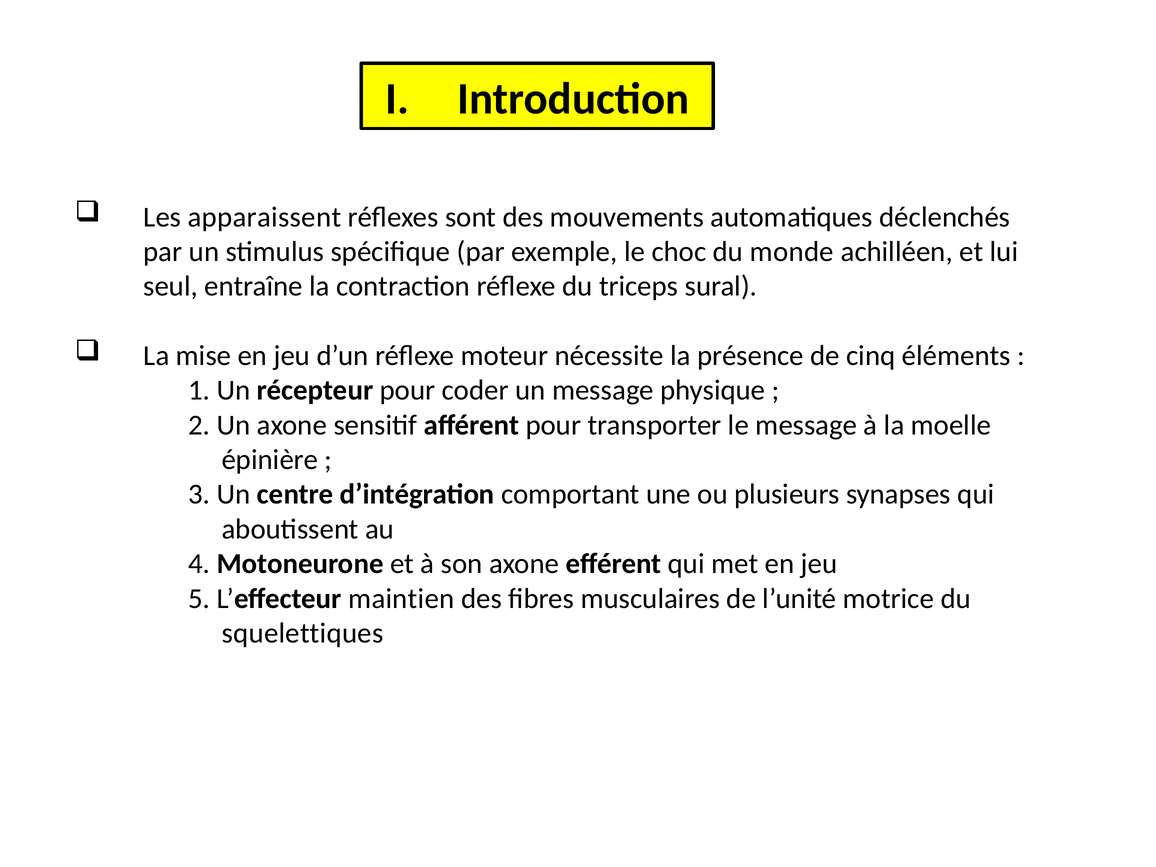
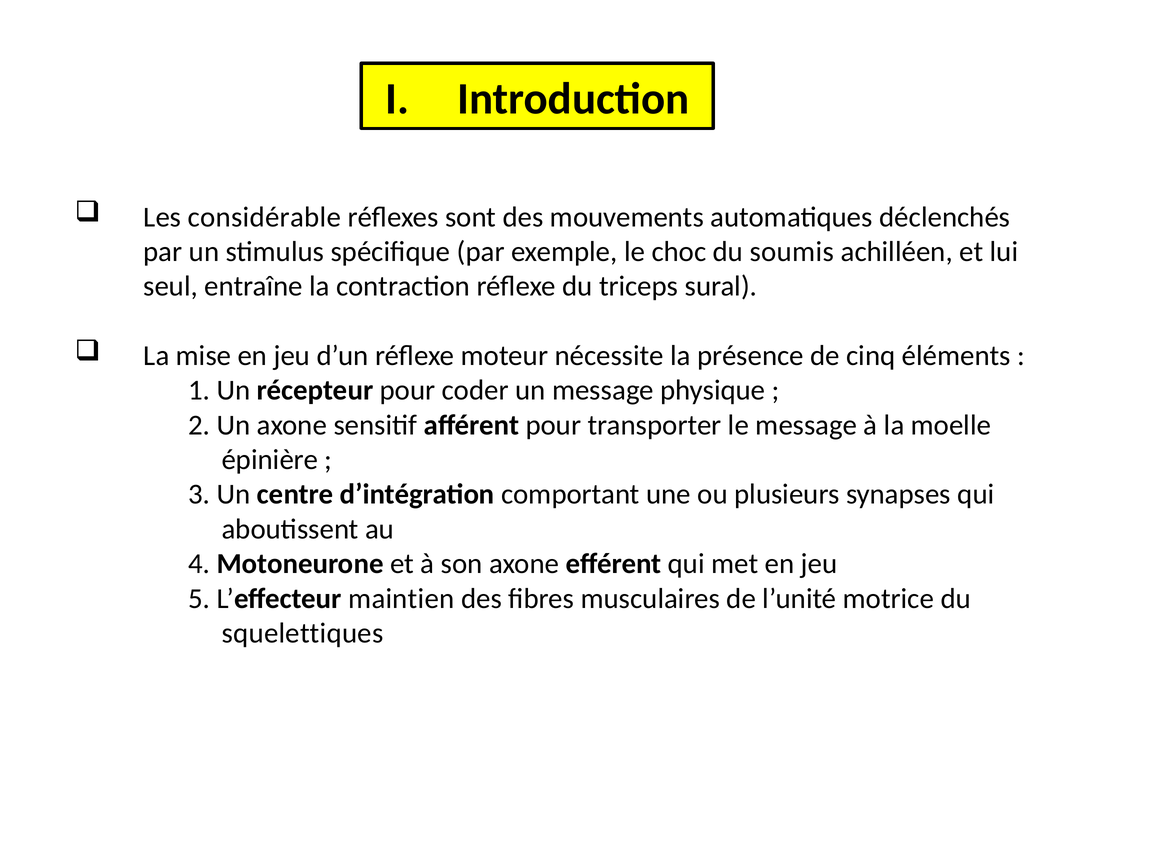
apparaissent: apparaissent -> considérable (264, 217)
monde: monde -> soumis (792, 252)
